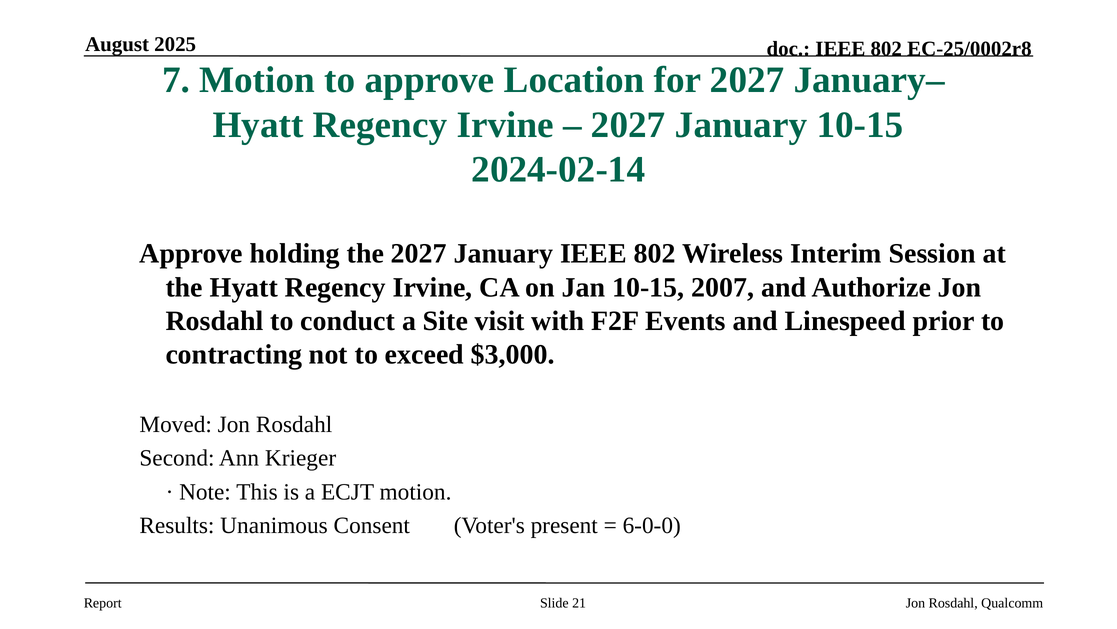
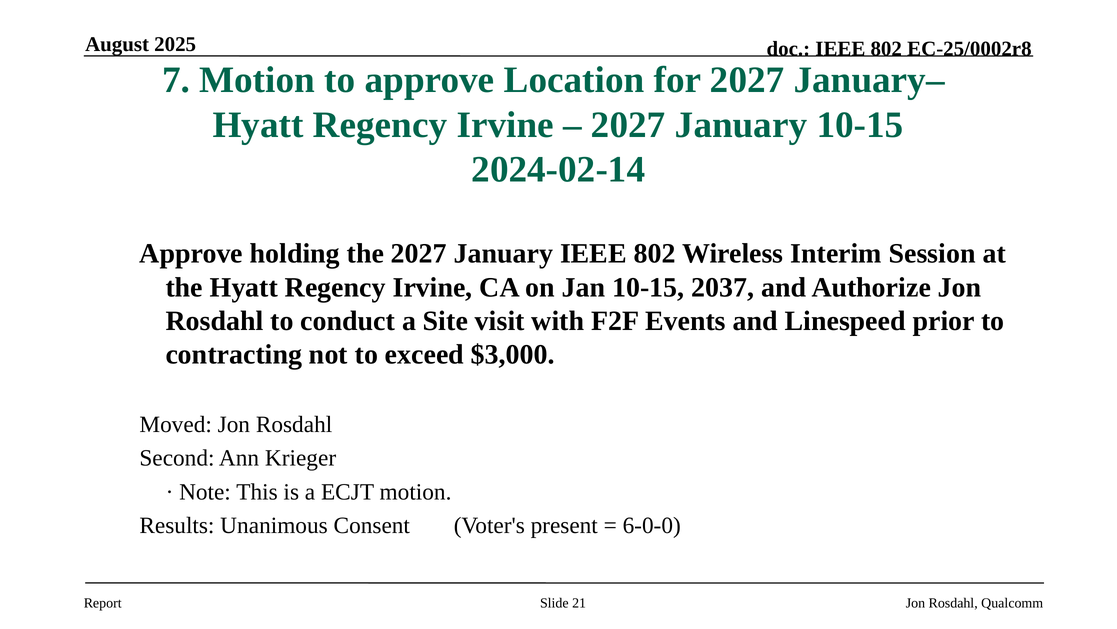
2007: 2007 -> 2037 (723, 287)
